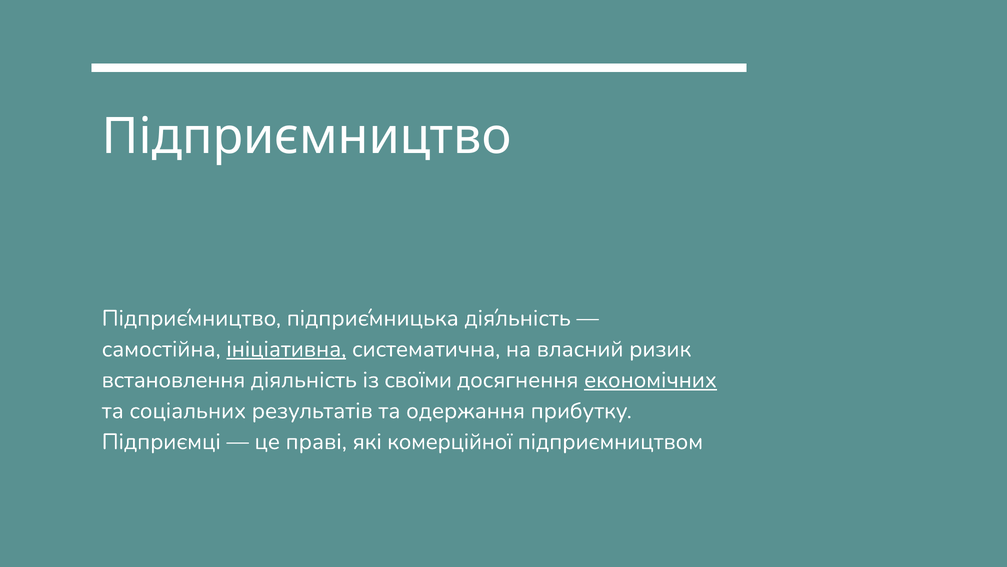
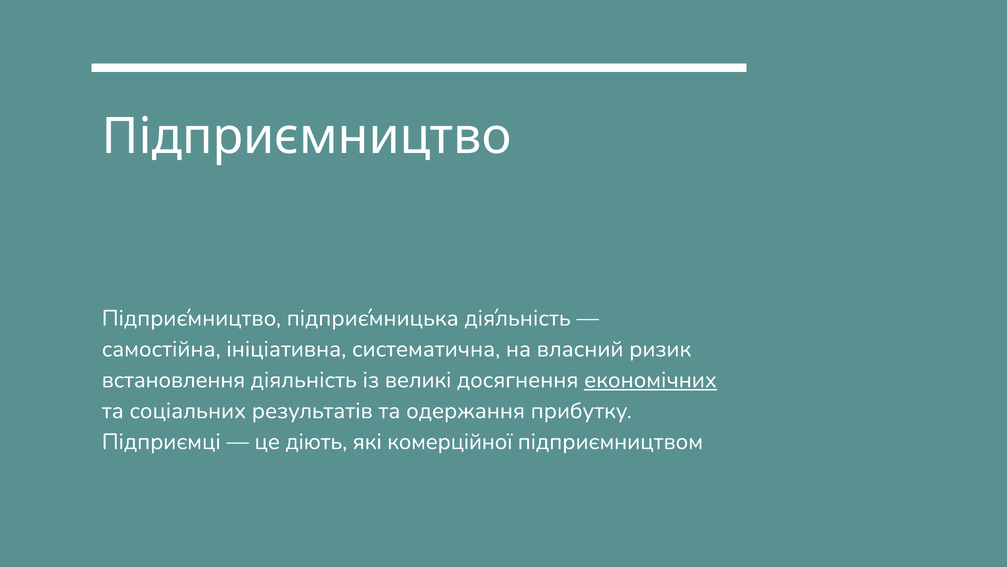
ініціативна underline: present -> none (286, 349)
своїми: своїми -> великі (418, 380)
праві: праві -> діють (316, 441)
